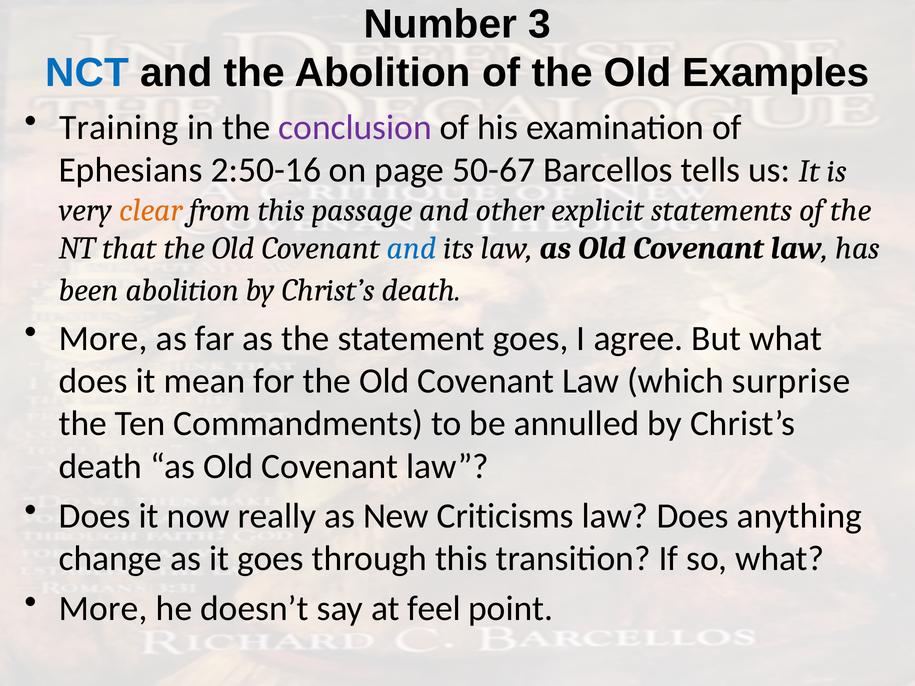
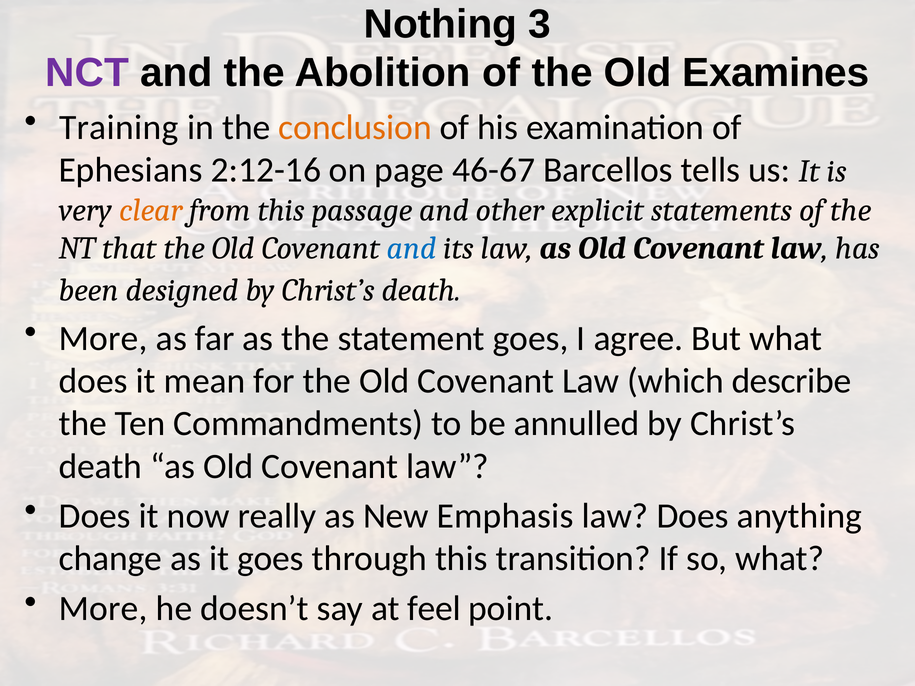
Number: Number -> Nothing (440, 24)
NCT colour: blue -> purple (87, 73)
Examples: Examples -> Examines (776, 73)
conclusion colour: purple -> orange (355, 127)
2:50-16: 2:50-16 -> 2:12-16 (266, 170)
50-67: 50-67 -> 46-67 (494, 170)
been abolition: abolition -> designed (182, 290)
surprise: surprise -> describe (791, 381)
Criticisms: Criticisms -> Emphasis (505, 516)
